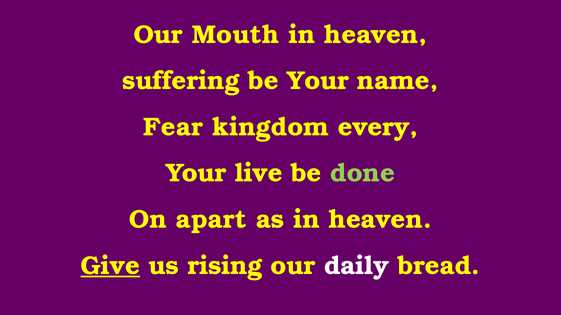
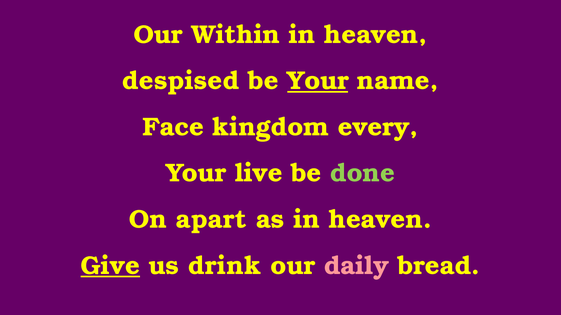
Mouth: Mouth -> Within (236, 35)
suffering: suffering -> despised (181, 81)
Your underline: none -> present (318, 81)
Fear: Fear -> Face (173, 127)
rising: rising -> drink (225, 266)
daily colour: white -> pink (357, 266)
